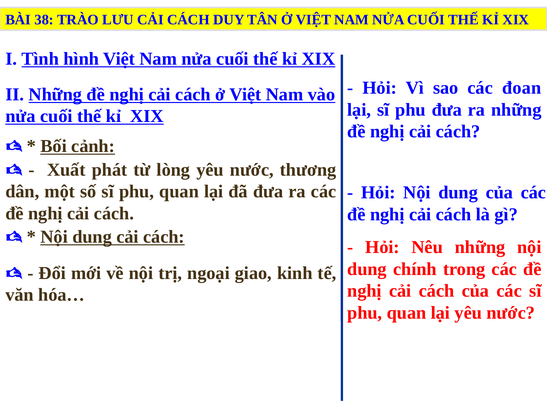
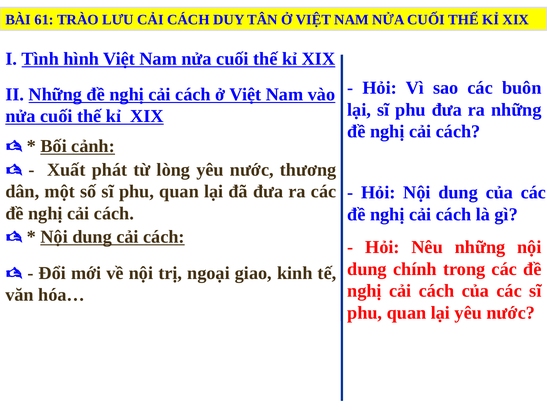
38: 38 -> 61 (44, 20)
đoan: đoan -> buôn (522, 88)
